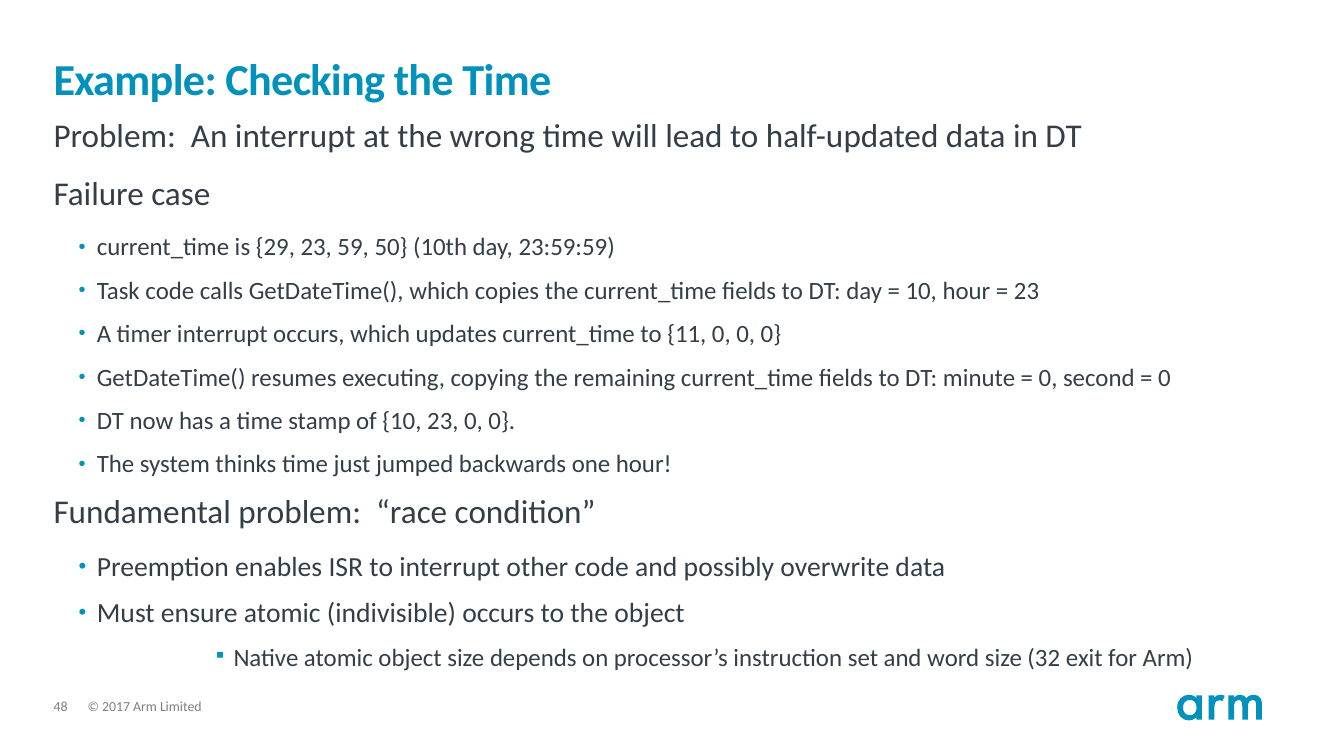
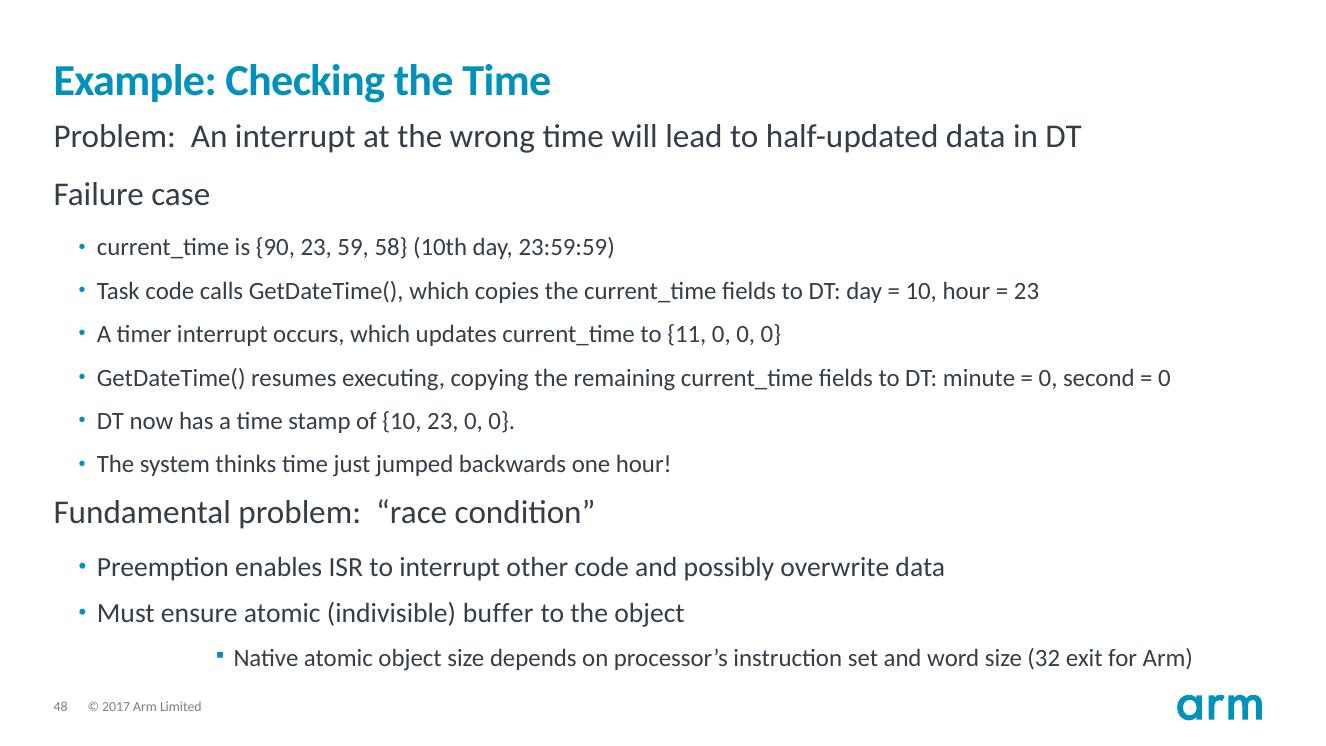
29: 29 -> 90 (275, 247)
50: 50 -> 58 (391, 247)
indivisible occurs: occurs -> buffer (498, 614)
